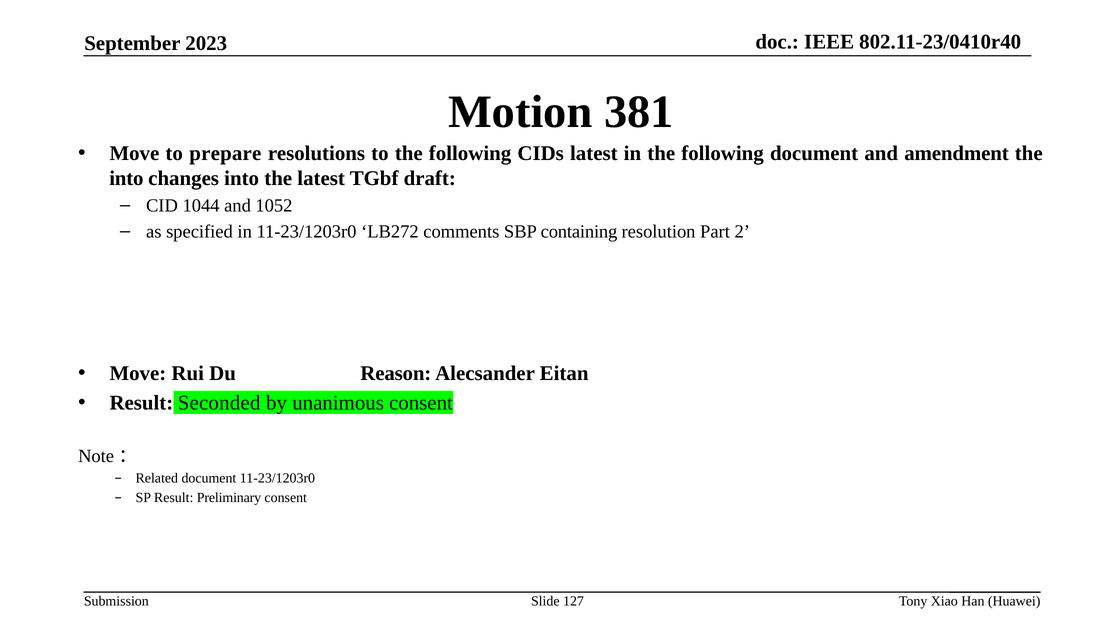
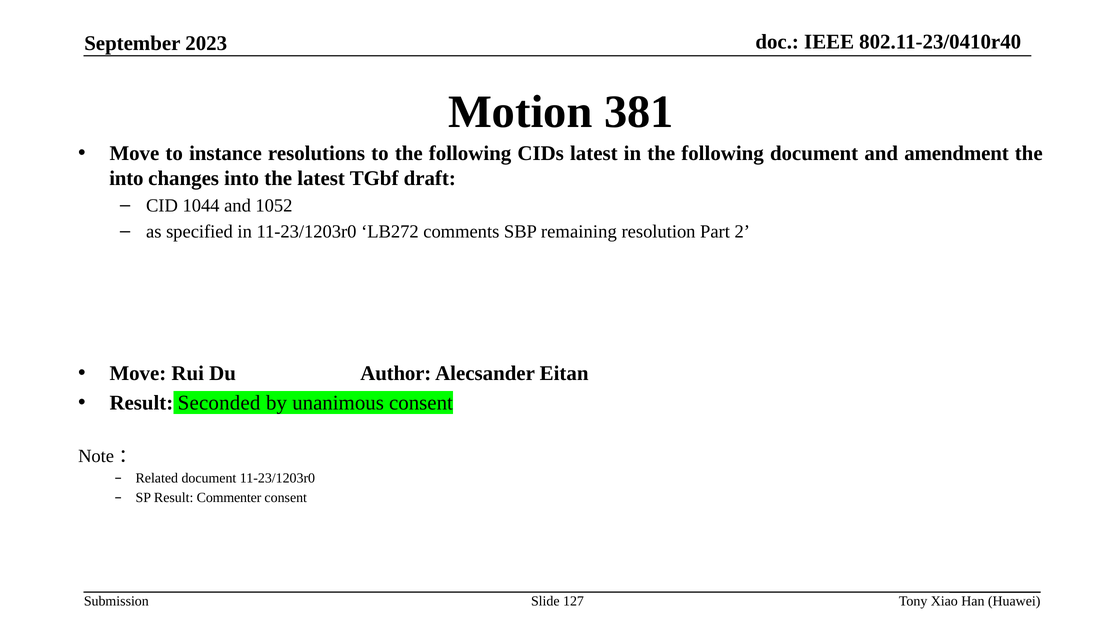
prepare: prepare -> instance (225, 153)
containing: containing -> remaining (579, 232)
Reason: Reason -> Author (396, 374)
Preliminary: Preliminary -> Commenter (229, 498)
